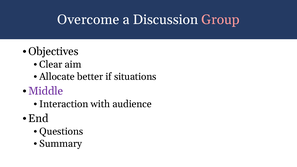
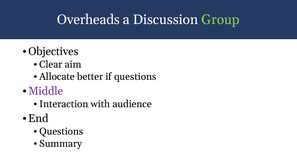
Overcome: Overcome -> Overheads (88, 20)
Group colour: pink -> light green (221, 20)
if situations: situations -> questions (135, 77)
